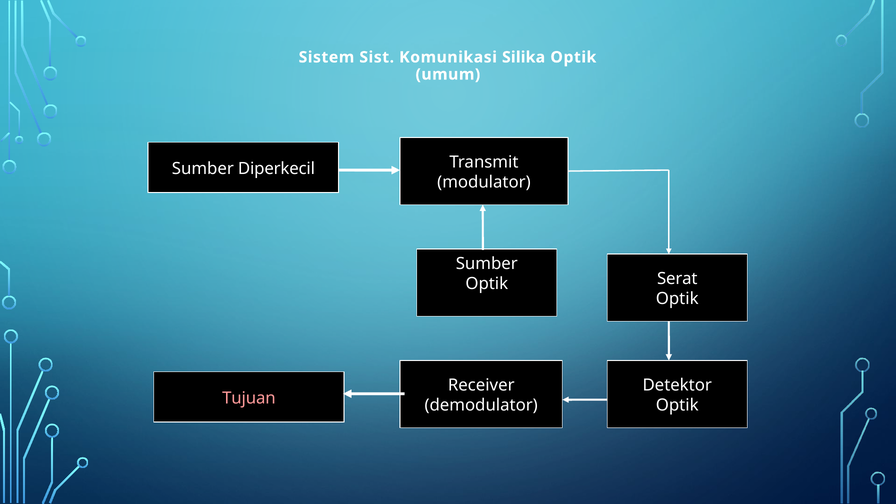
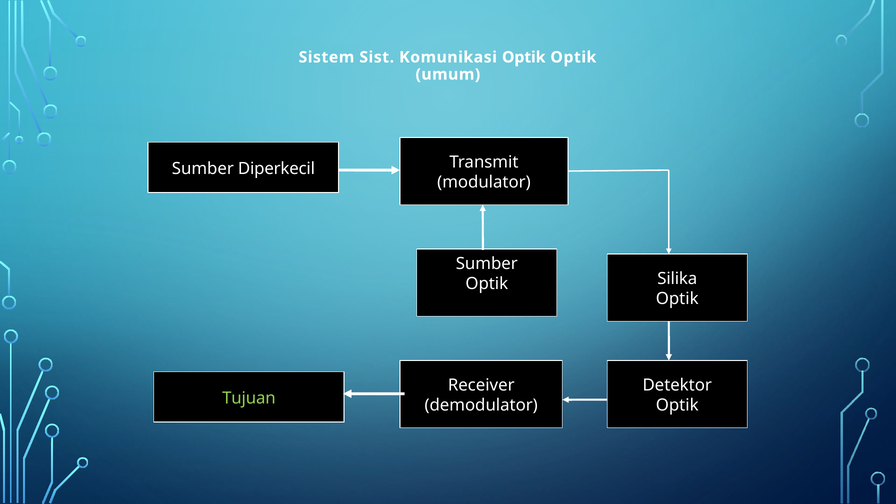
Komunikasi Silika: Silika -> Optik (524, 57)
Serat: Serat -> Silika (677, 279)
Tujuan colour: pink -> light green (249, 398)
